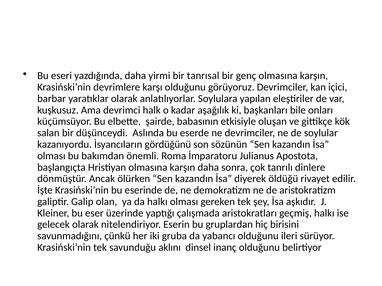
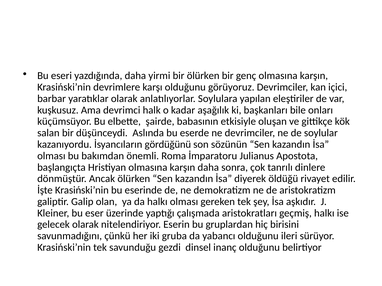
bir tanrısal: tanrısal -> ölürken (203, 76)
aklını: aklını -> gezdi (170, 248)
